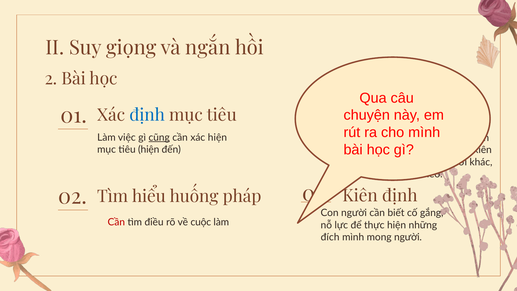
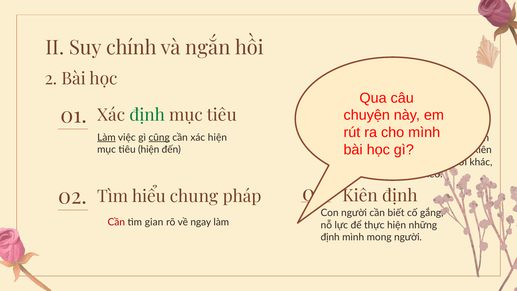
Suy giọng: giọng -> chính (131, 48)
định colour: blue -> green (147, 115)
Làm underline: none -> present (106, 137)
huống: huống -> chung (194, 196)
điều: điều -> gian (154, 222)
cuộc: cuộc -> ngay (201, 222)
đích: đích -> định (330, 237)
